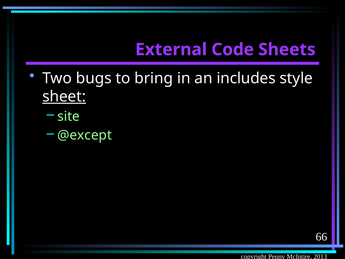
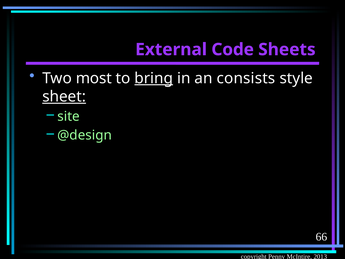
bugs: bugs -> most (94, 78)
bring underline: none -> present (154, 78)
includes: includes -> consists (246, 78)
@except: @except -> @design (85, 135)
